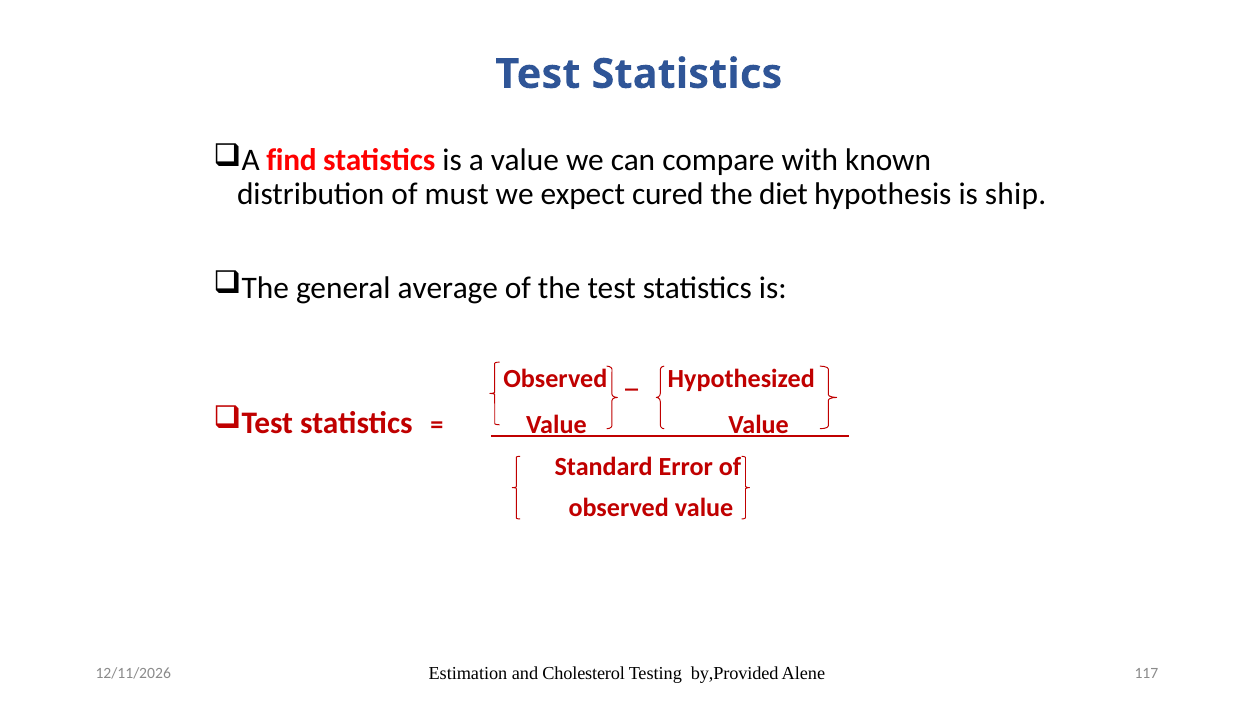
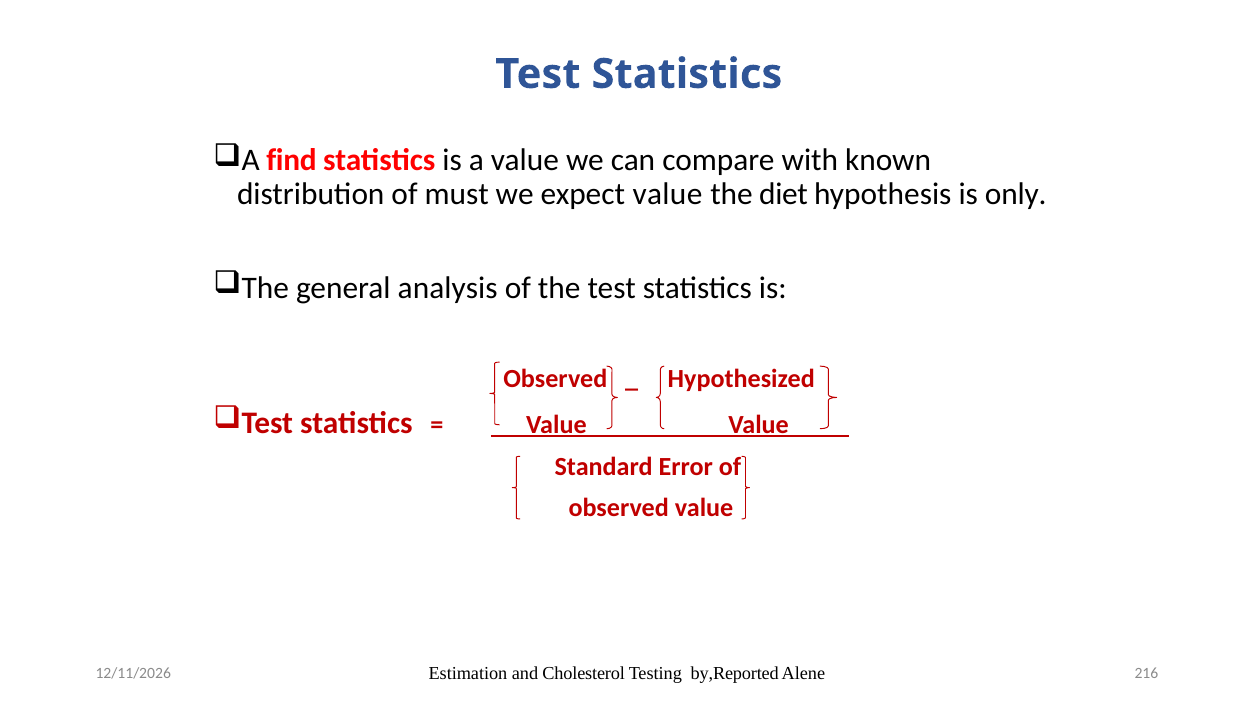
expect cured: cured -> value (668, 194)
ship: ship -> only (1016, 194)
average: average -> analysis (448, 288)
by,Provided: by,Provided -> by,Reported (735, 674)
117: 117 -> 216 (1146, 673)
